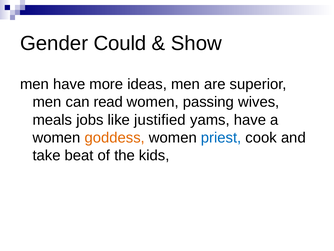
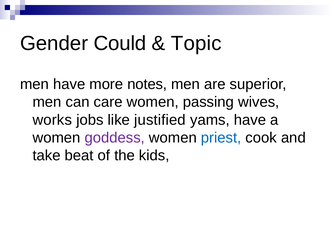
Show: Show -> Topic (196, 43)
ideas: ideas -> notes (147, 84)
read: read -> care (108, 102)
meals: meals -> works (52, 120)
goddess colour: orange -> purple (115, 137)
